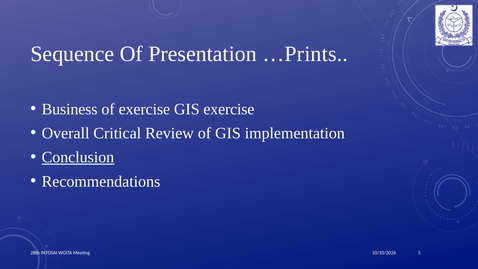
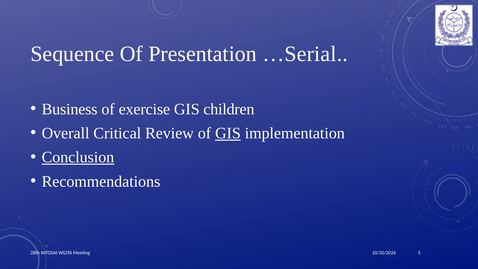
…Prints: …Prints -> …Serial (305, 54)
GIS exercise: exercise -> children (229, 109)
GIS underline: none -> present (228, 133)
